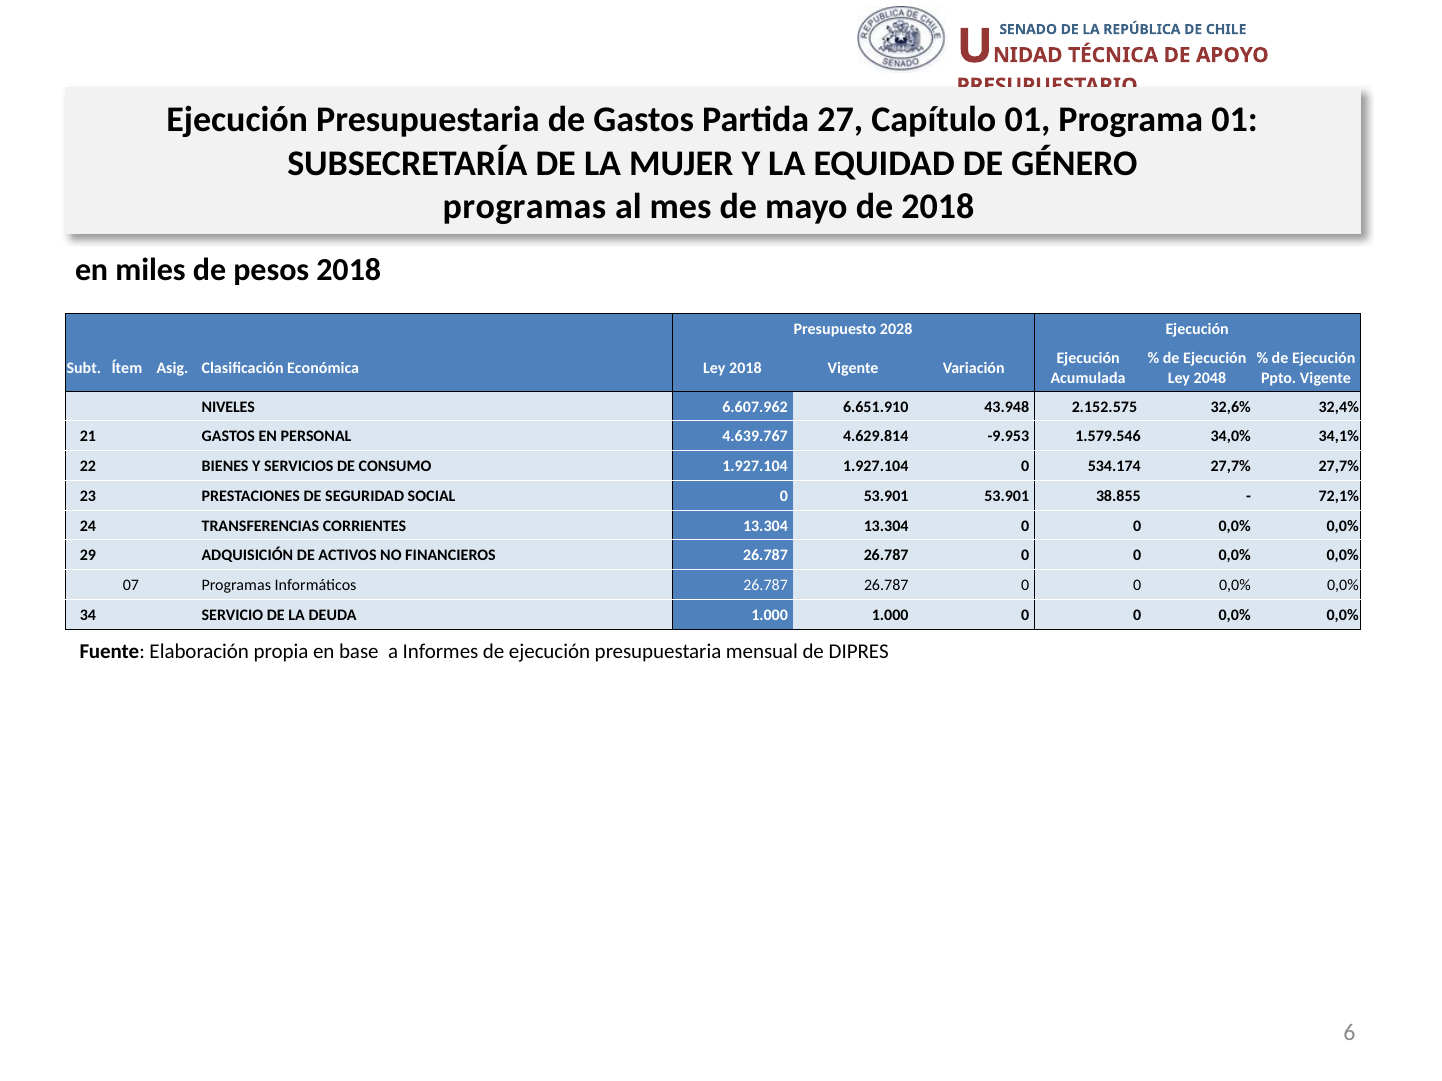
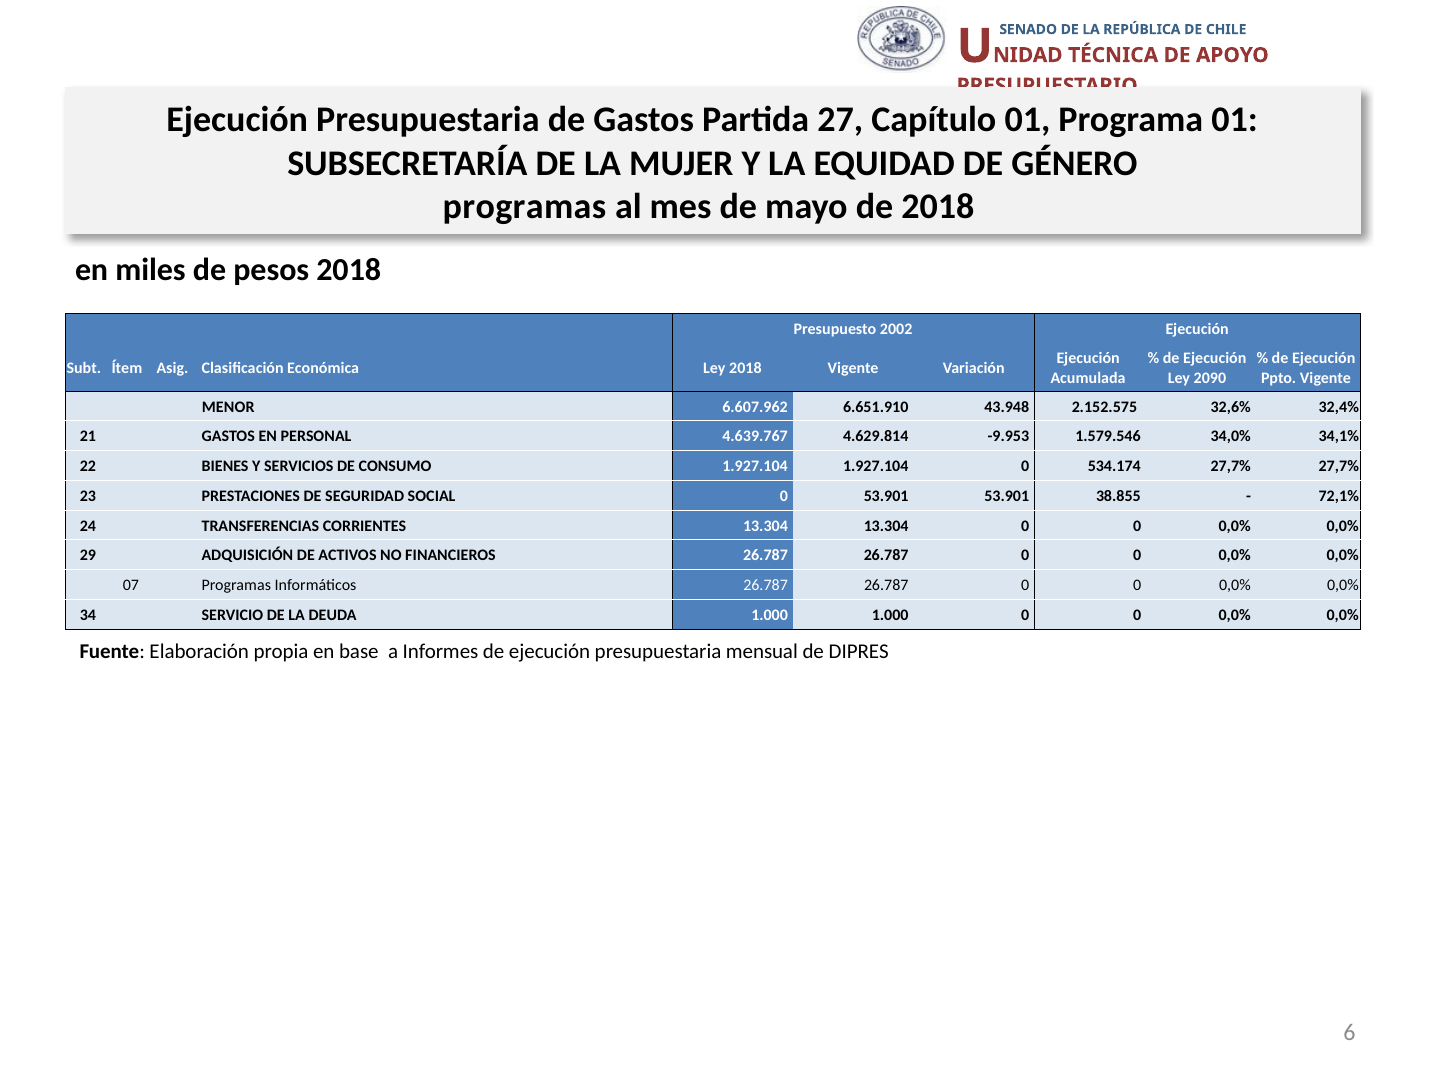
2028: 2028 -> 2002 (896, 329)
2048: 2048 -> 2090 (1210, 378)
NIVELES: NIVELES -> MENOR (228, 407)
